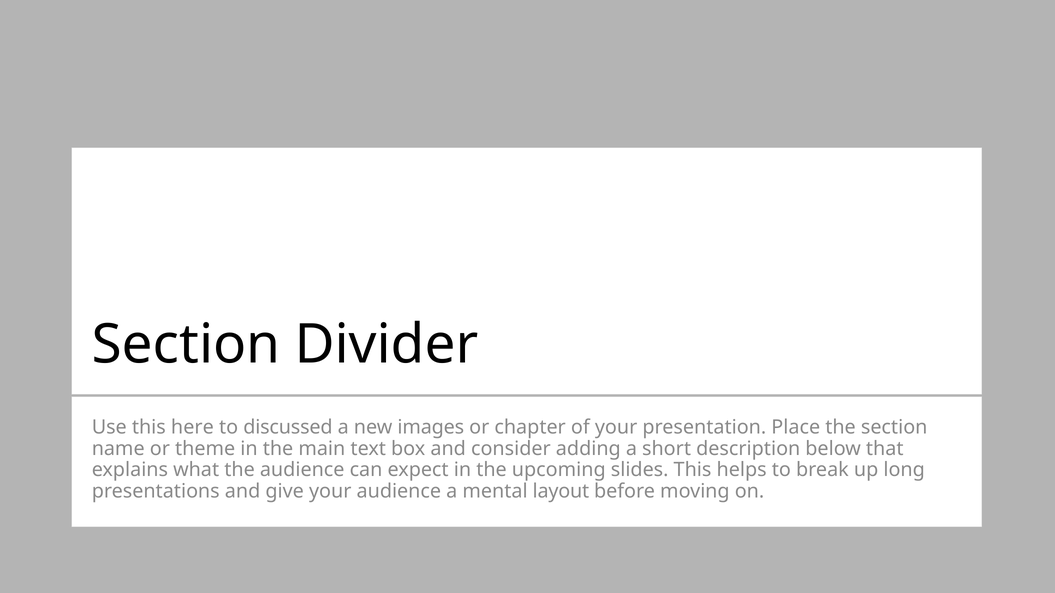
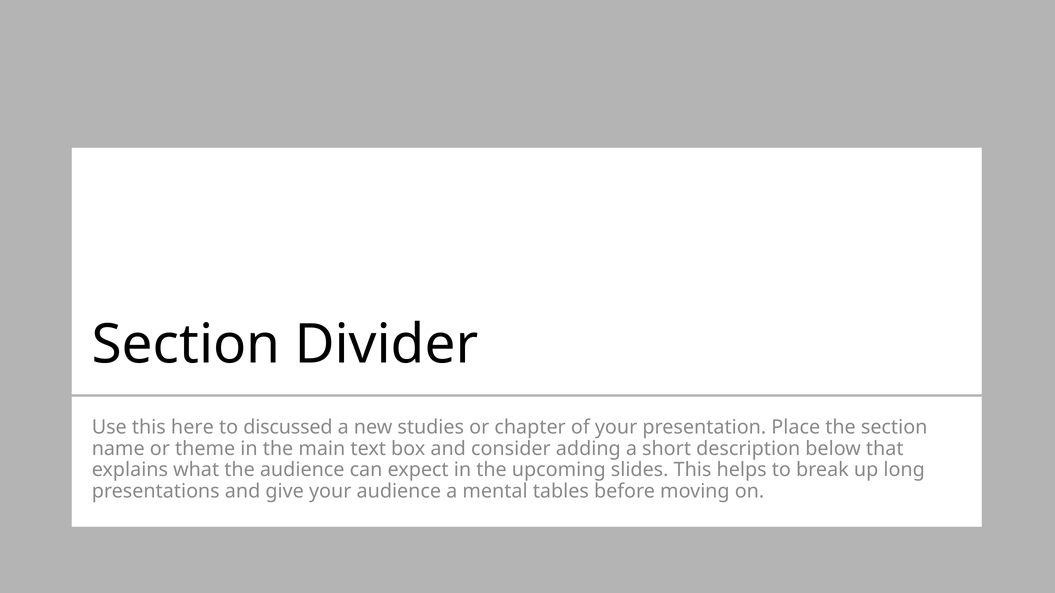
images: images -> studies (431, 428)
layout: layout -> tables (561, 492)
